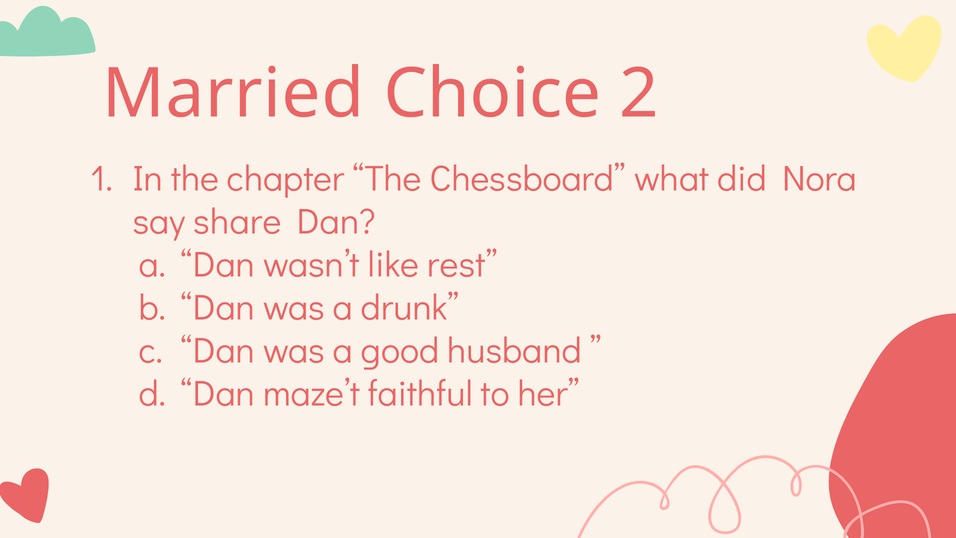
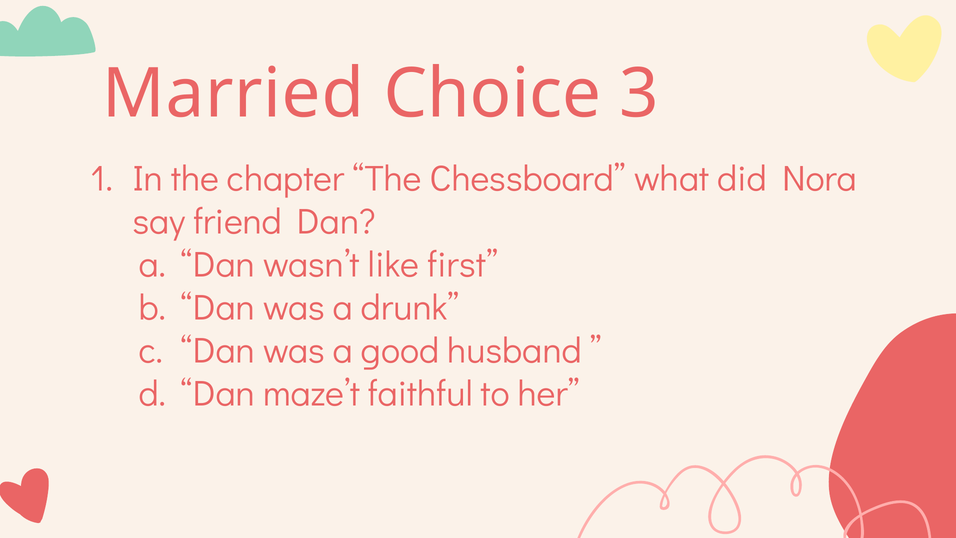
2: 2 -> 3 (639, 94)
share: share -> friend (238, 222)
rest: rest -> first (463, 265)
